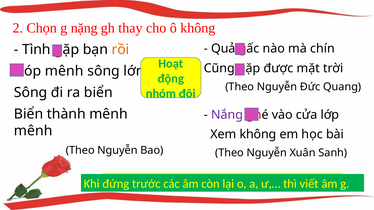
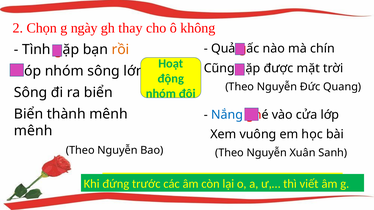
nặng: nặng -> ngày (84, 28)
mênh: mênh -> nhóm (64, 71)
Nắng colour: purple -> blue (227, 115)
Xem không: không -> vuông (258, 135)
